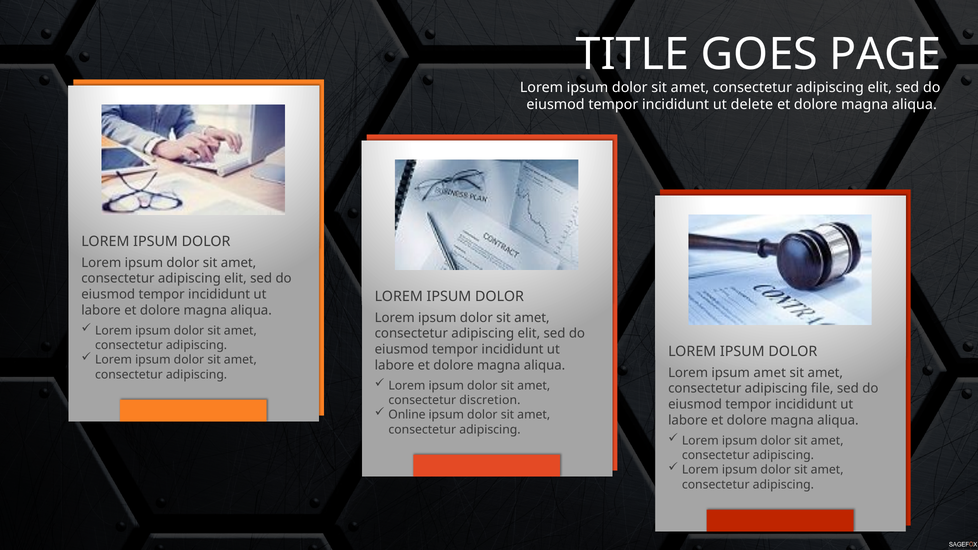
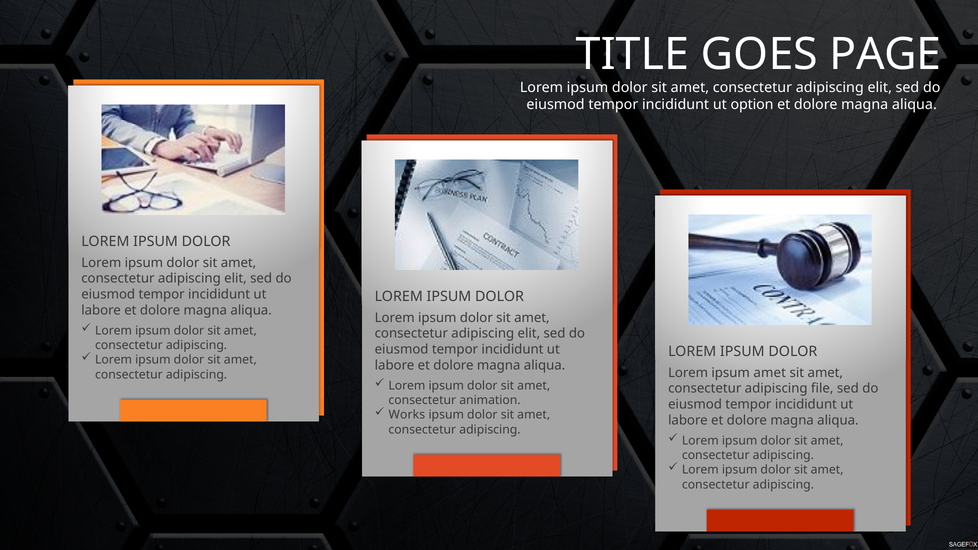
delete: delete -> option (752, 105)
discretion: discretion -> animation (490, 400)
Online: Online -> Works (407, 415)
